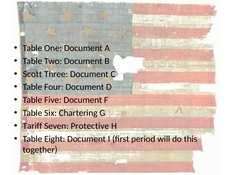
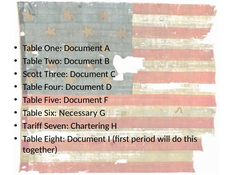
Chartering: Chartering -> Necessary (78, 113)
Protective: Protective -> Chartering (90, 126)
